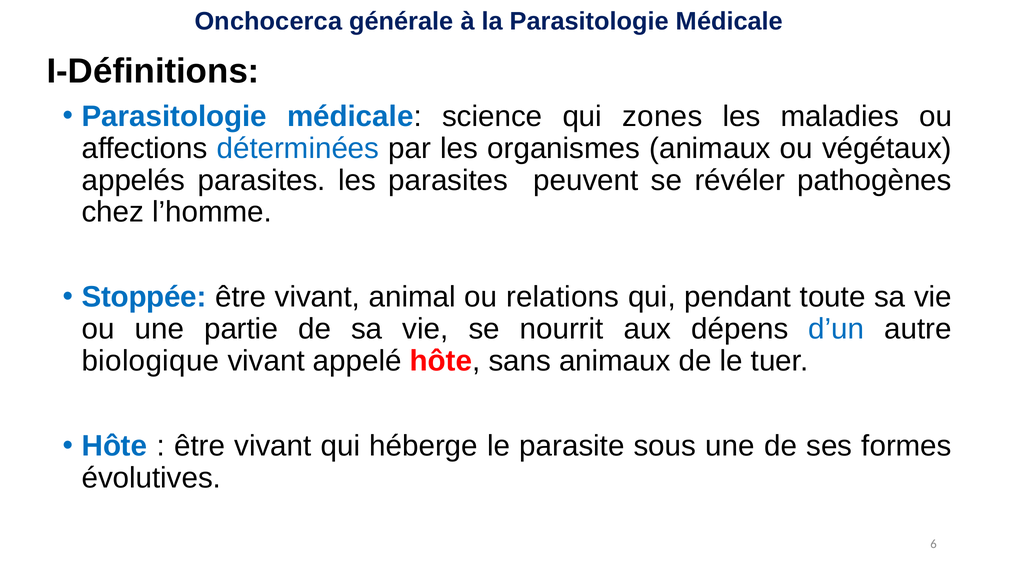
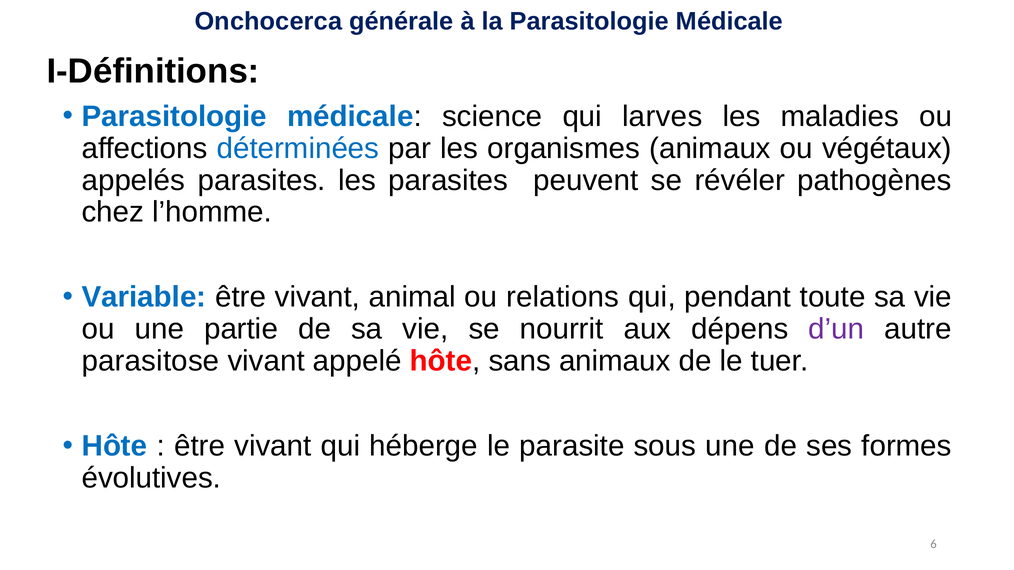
zones: zones -> larves (662, 116)
Stoppée: Stoppée -> Variable (144, 297)
d’un colour: blue -> purple (836, 329)
biologique: biologique -> parasitose (151, 361)
